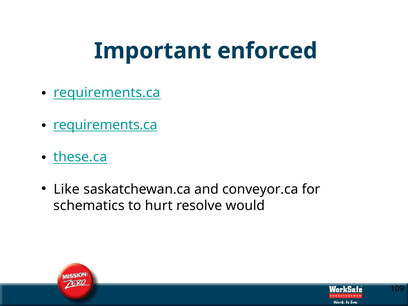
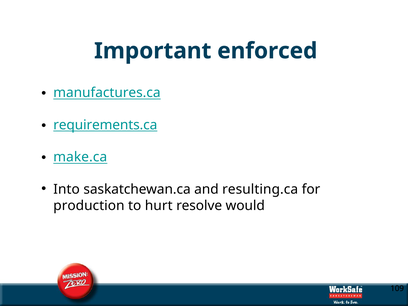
requirements.ca: requirements.ca -> manufactures.ca (107, 93)
these.ca: these.ca -> make.ca (80, 157)
Like: Like -> Into (67, 189)
conveyor.ca: conveyor.ca -> resulting.ca (260, 189)
schematics: schematics -> production (89, 206)
